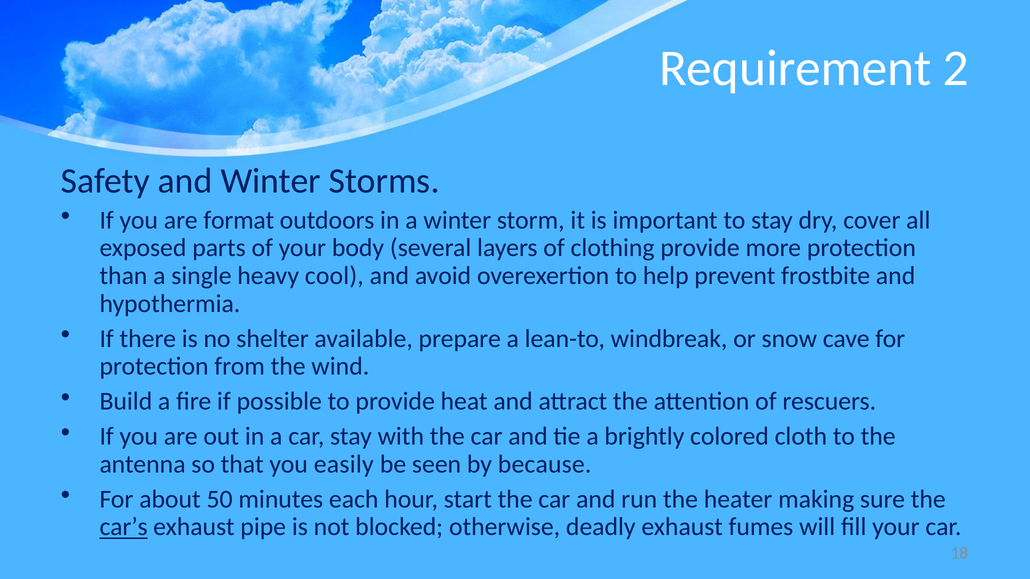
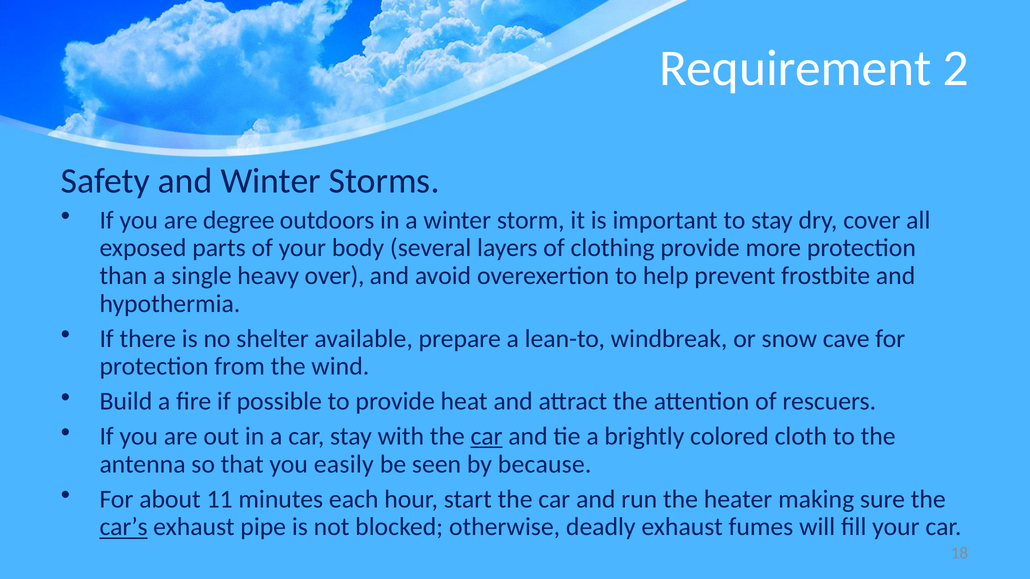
format: format -> degree (239, 220)
cool: cool -> over (335, 276)
car underline: none -> present (487, 437)
50: 50 -> 11 (220, 500)
